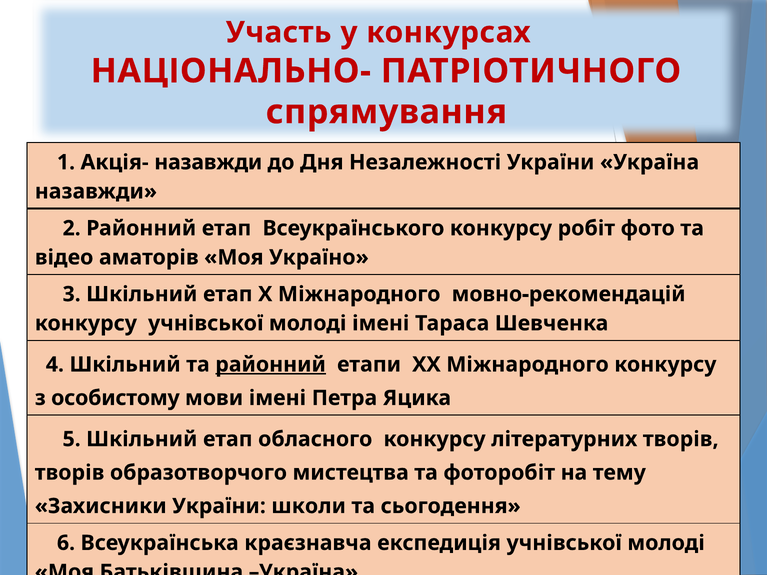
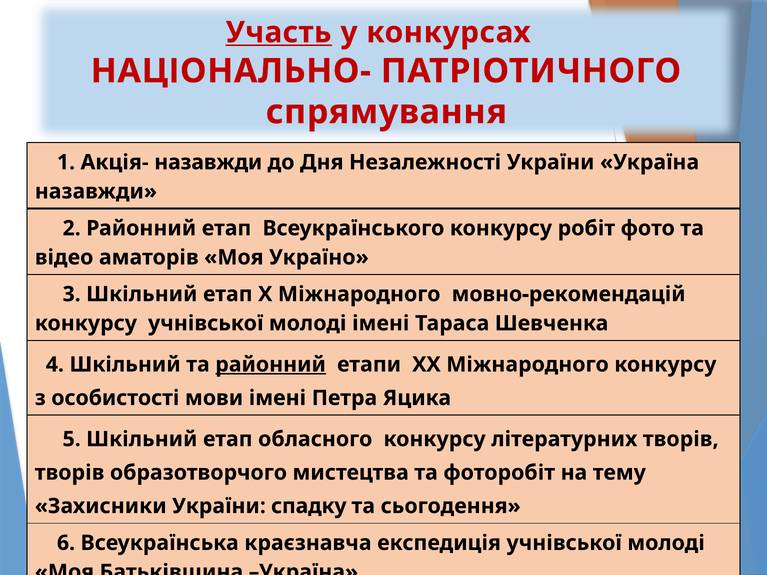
Участь underline: none -> present (279, 32)
особистому: особистому -> особистості (115, 398)
школи: школи -> спадку (309, 506)
